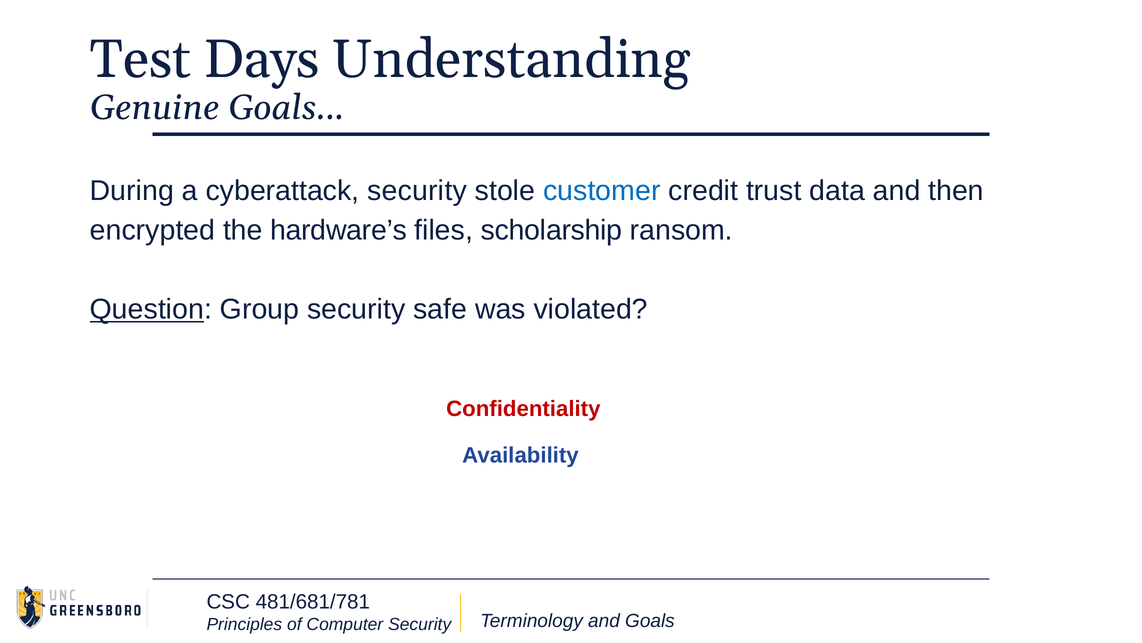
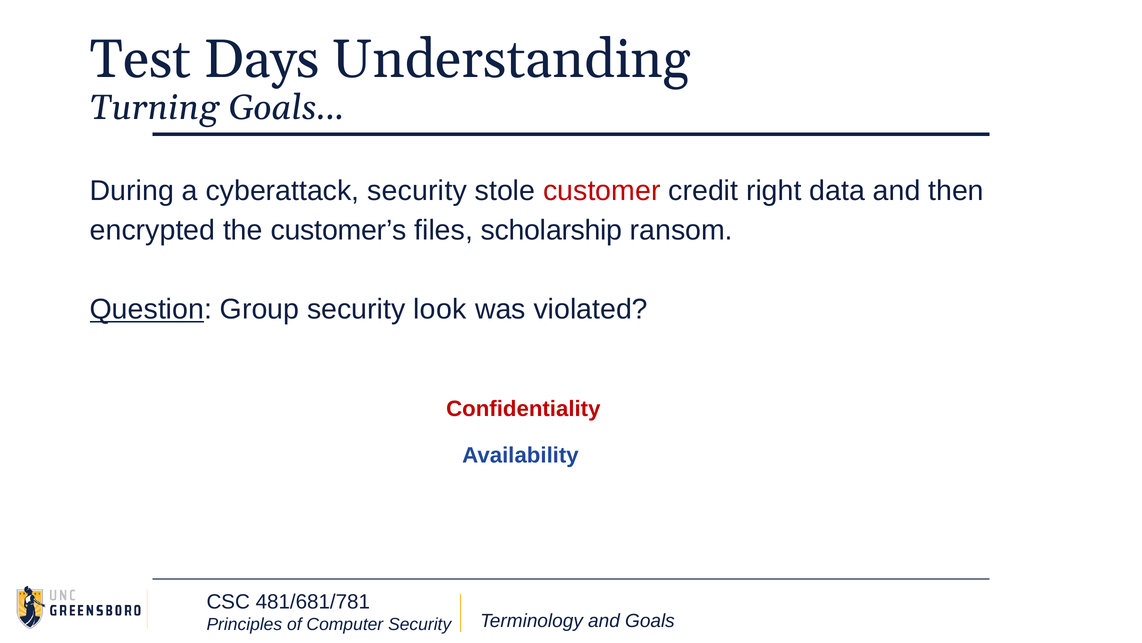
Genuine: Genuine -> Turning (155, 108)
customer colour: blue -> red (602, 191)
trust: trust -> right (774, 191)
hardware’s: hardware’s -> customer’s (339, 230)
safe: safe -> look (440, 309)
